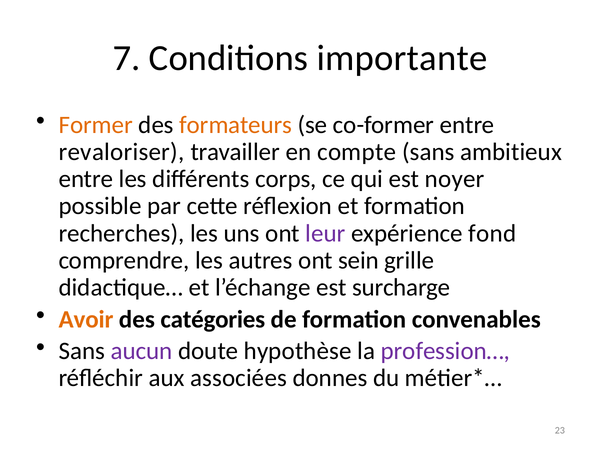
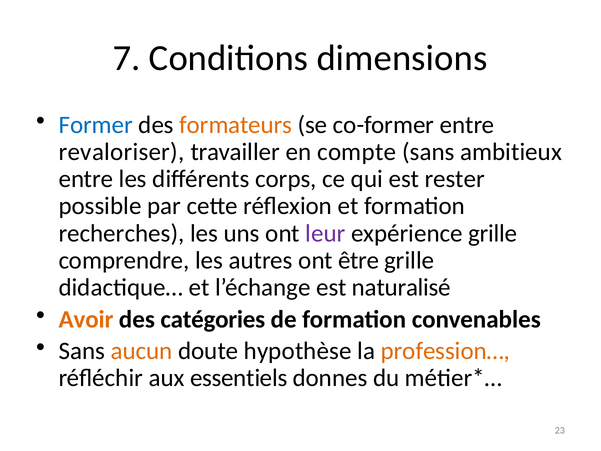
importante: importante -> dimensions (402, 58)
Former colour: orange -> blue (96, 125)
noyer: noyer -> rester (455, 179)
expérience fond: fond -> grille (493, 233)
sein: sein -> être (359, 260)
surcharge: surcharge -> naturalisé (401, 287)
aucun colour: purple -> orange (142, 351)
profession… colour: purple -> orange (445, 351)
associées: associées -> essentiels (239, 378)
